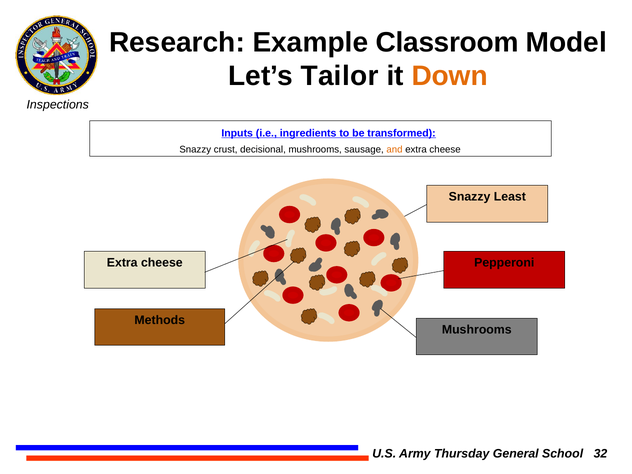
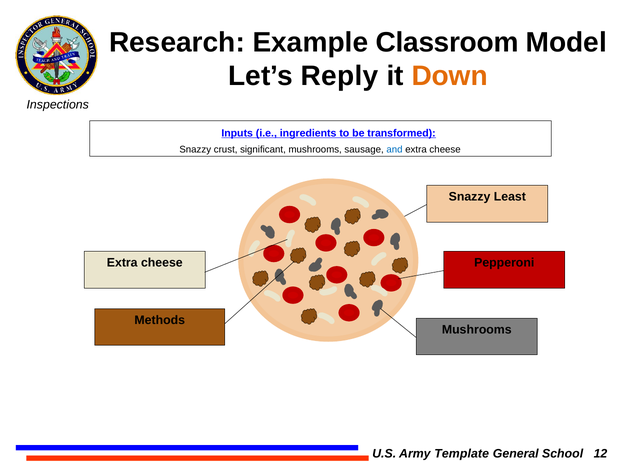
Tailor: Tailor -> Reply (340, 76)
decisional: decisional -> significant (263, 149)
and colour: orange -> blue (395, 149)
Thursday: Thursday -> Template (462, 454)
32: 32 -> 12 (600, 454)
